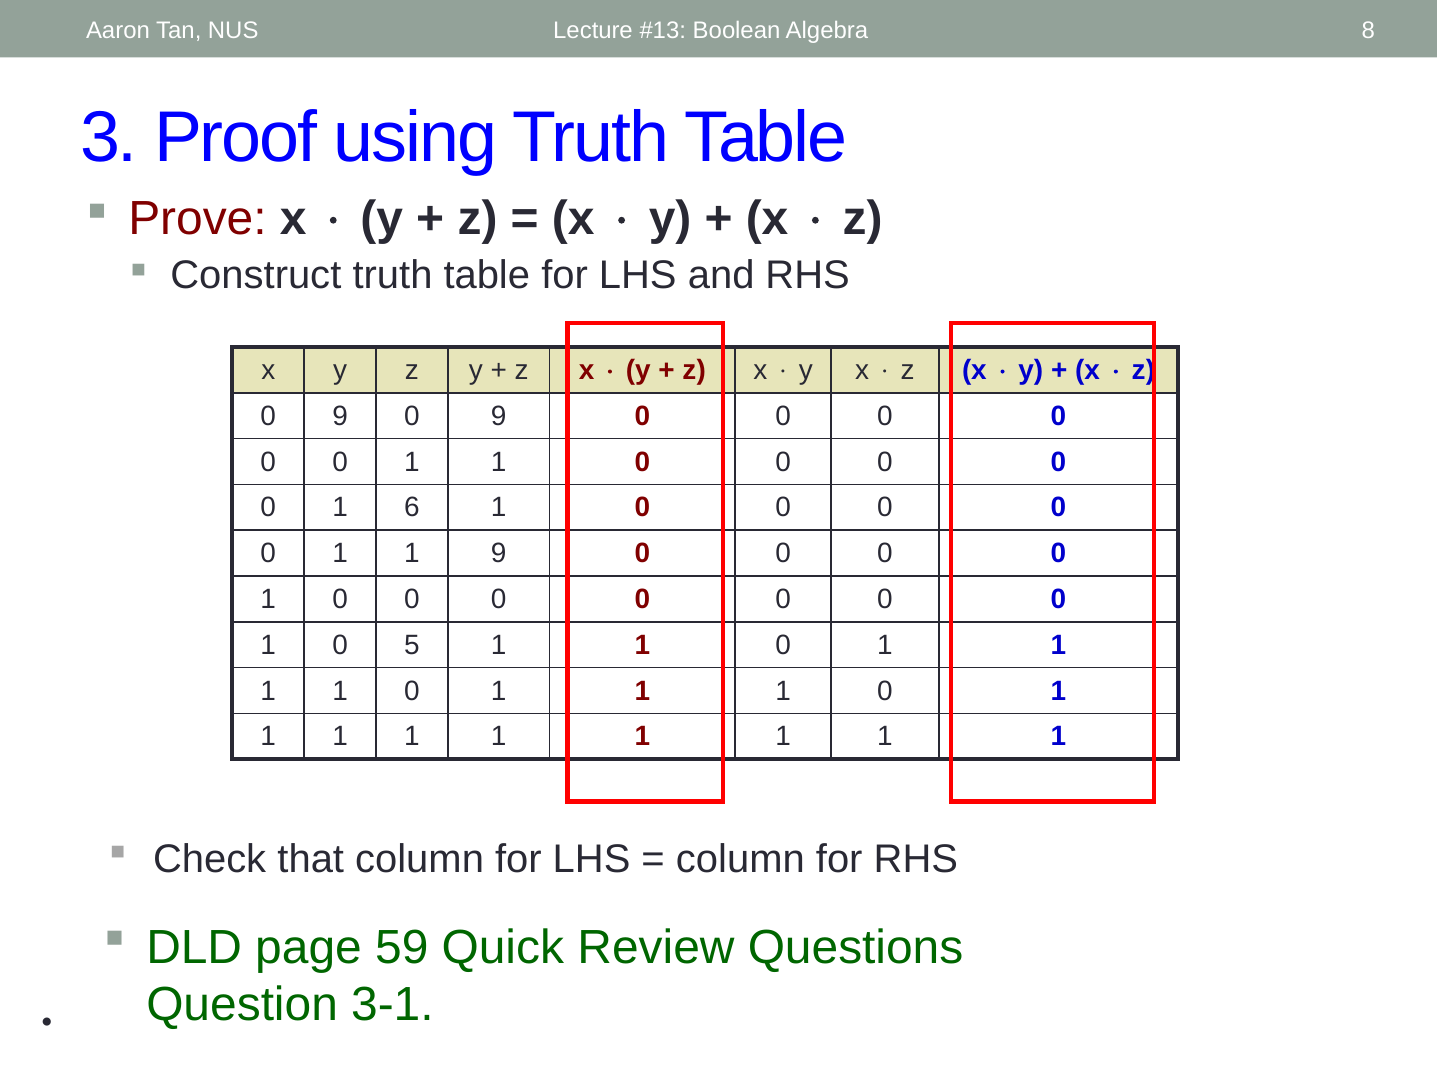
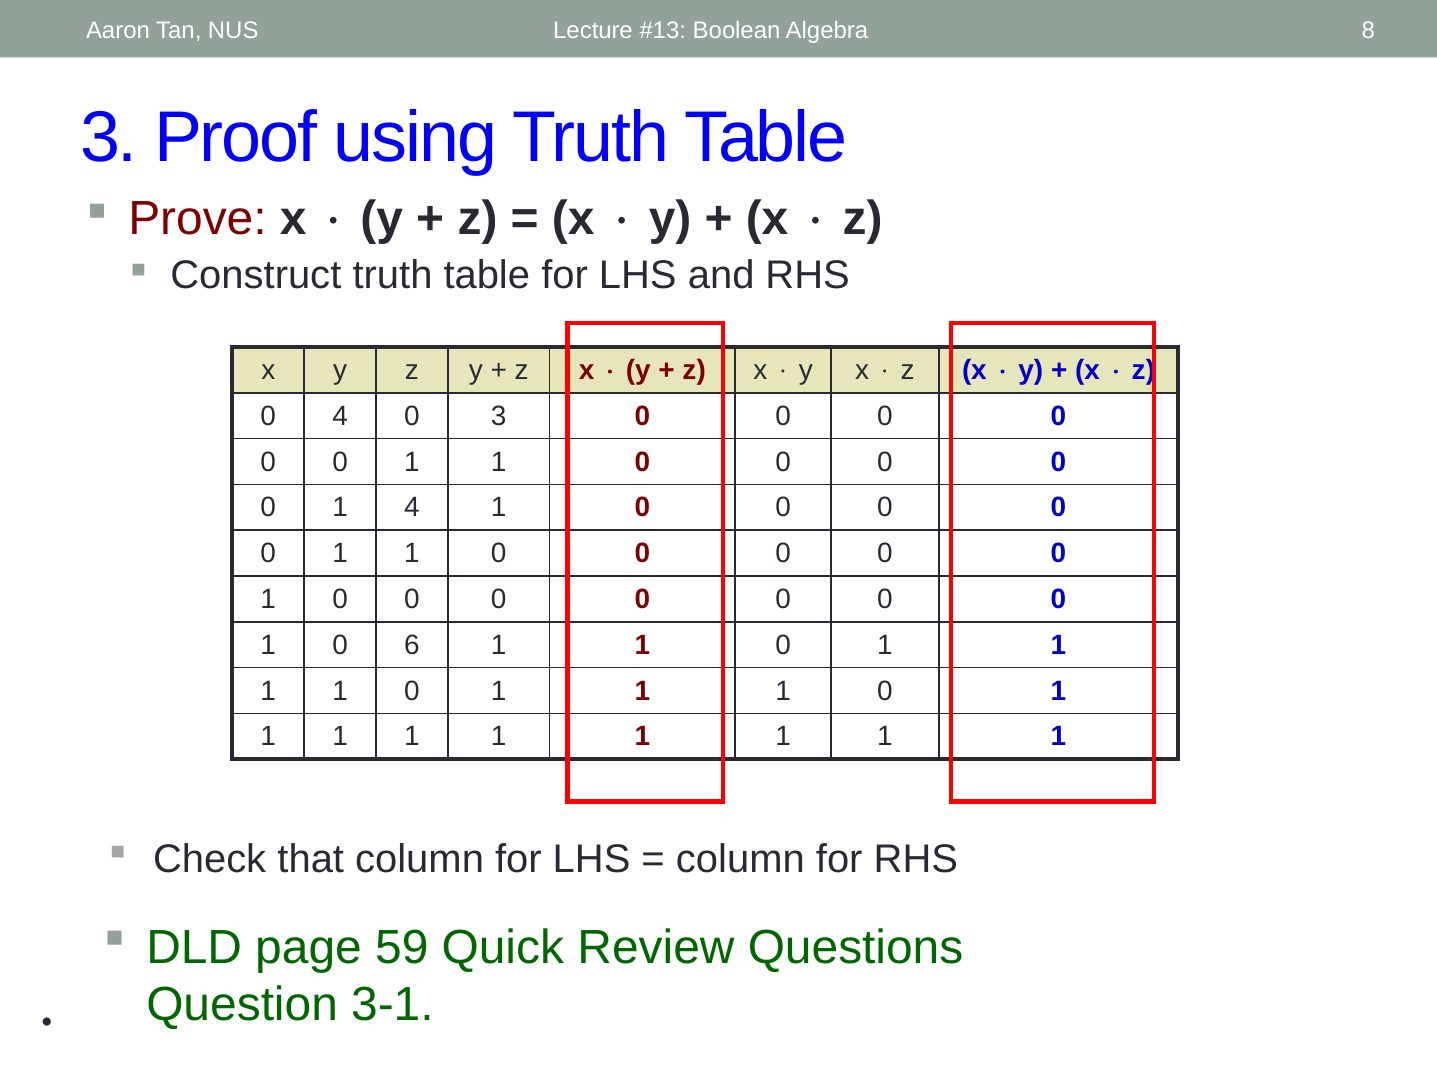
9: 9 -> 4 (340, 416)
9: 9 -> 3 (499, 416)
1 6: 6 -> 4 (412, 508)
9: 9 -> 0 (499, 554)
5: 5 -> 6 (412, 646)
